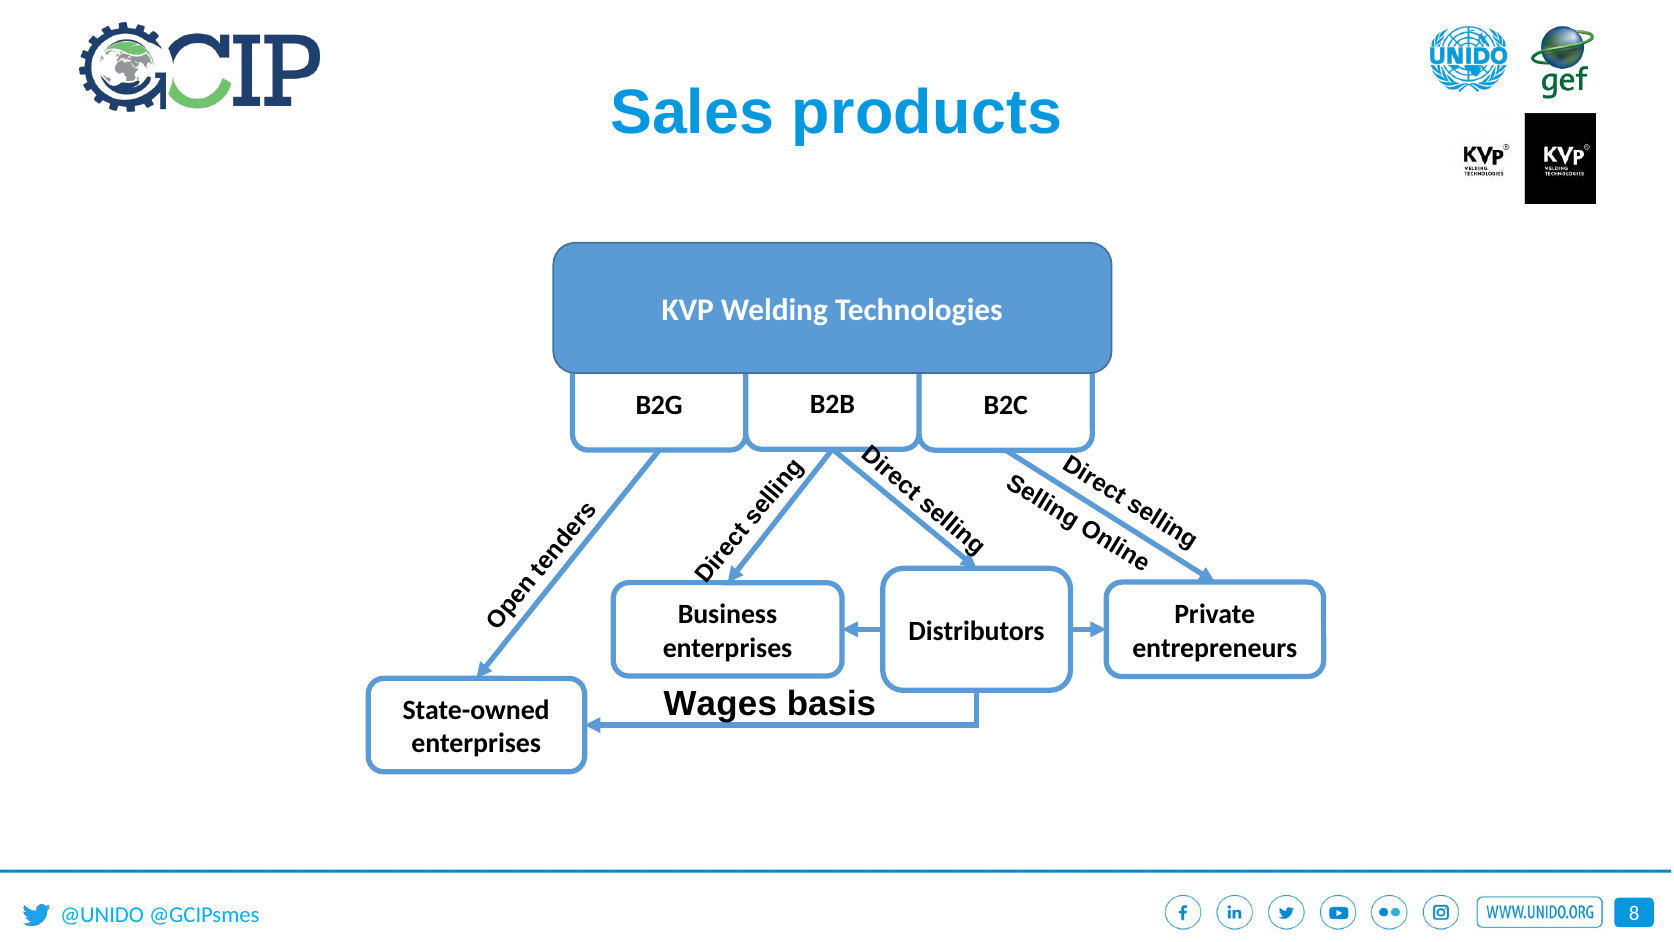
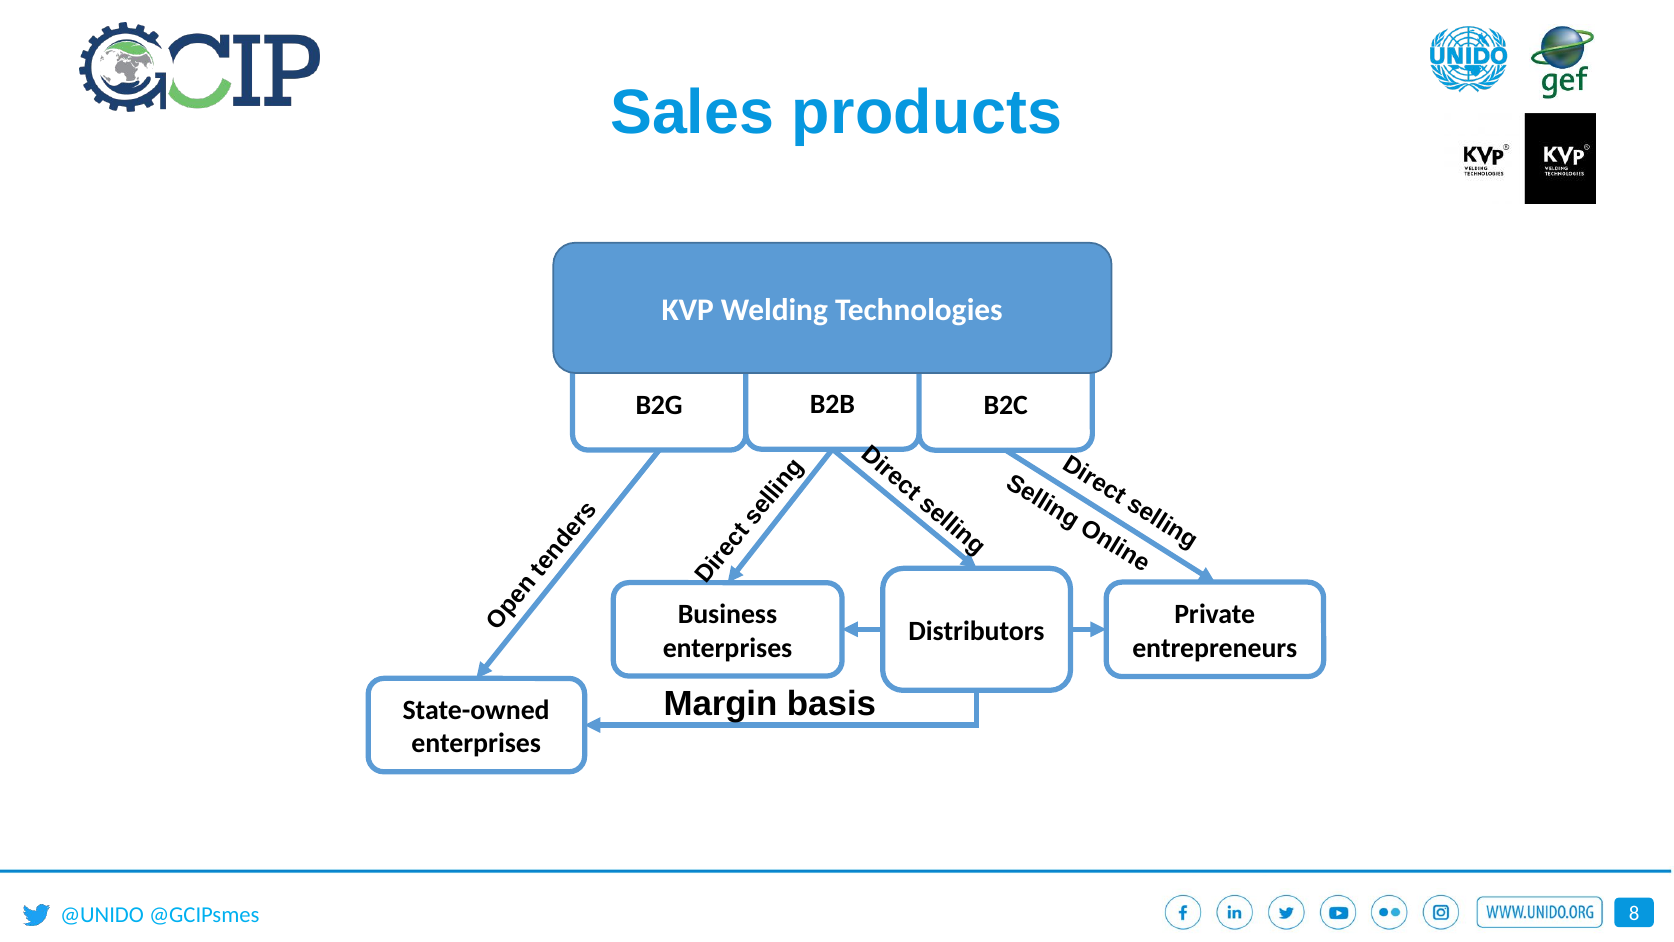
Wages: Wages -> Margin (720, 704)
